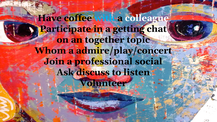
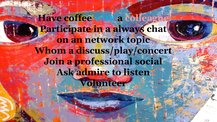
colleague colour: white -> pink (147, 18)
getting: getting -> always (129, 29)
together: together -> network (105, 40)
admire/play/concert: admire/play/concert -> discuss/play/concert (124, 51)
discuss: discuss -> admire (93, 72)
